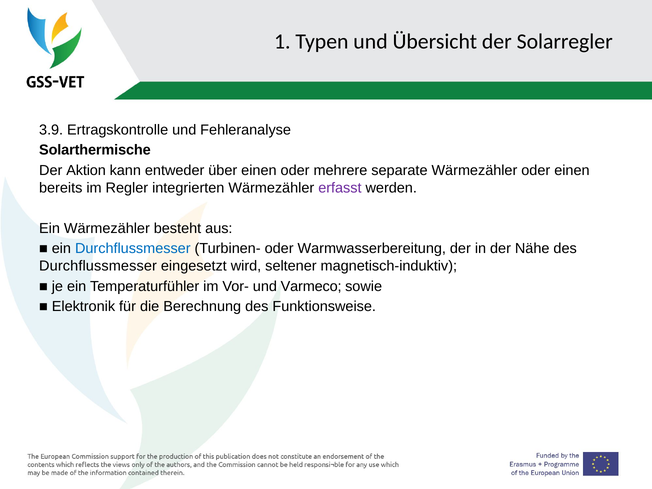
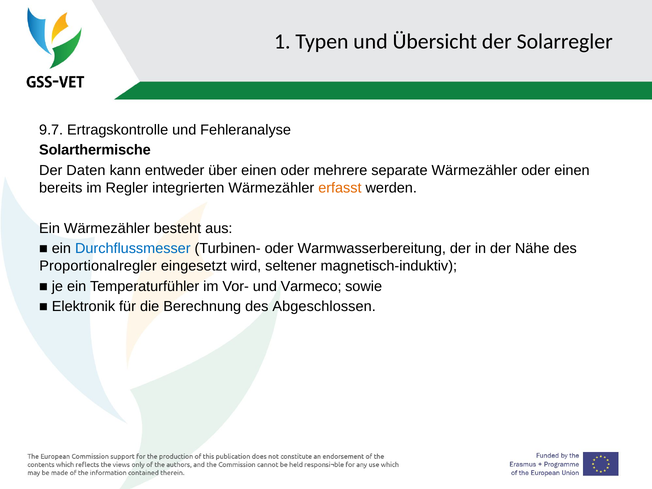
3.9: 3.9 -> 9.7 (51, 130)
Aktion: Aktion -> Daten (86, 170)
erfasst colour: purple -> orange (340, 188)
Durchflussmesser: Durchflussmesser -> Proportionalregler (98, 266)
Funktionsweise: Funktionsweise -> Abgeschlossen (324, 307)
